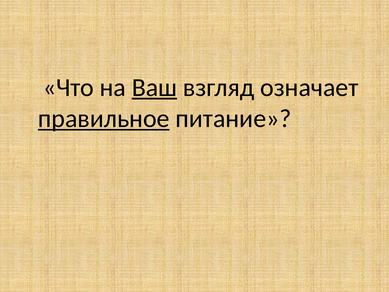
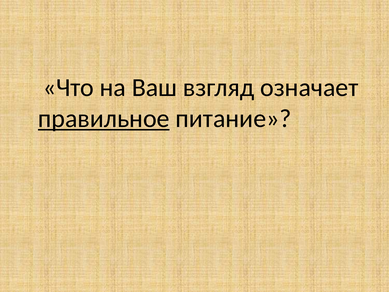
Ваш underline: present -> none (154, 87)
